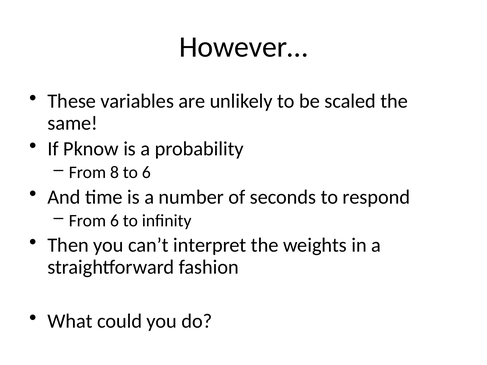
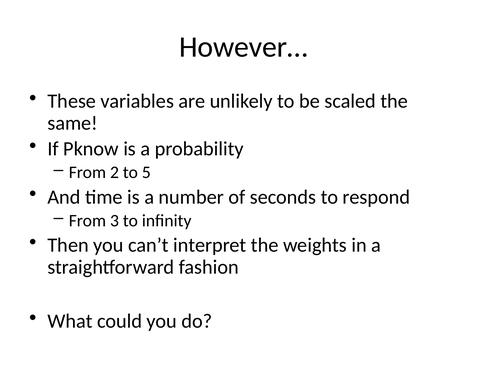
8: 8 -> 2 (114, 172)
to 6: 6 -> 5 (146, 172)
From 6: 6 -> 3 (114, 221)
